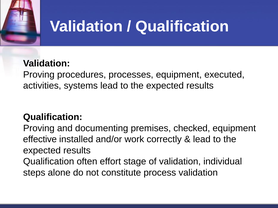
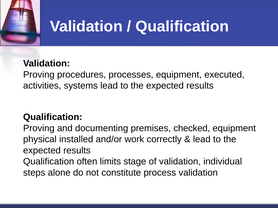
effective: effective -> physical (40, 140)
effort: effort -> limits (110, 162)
